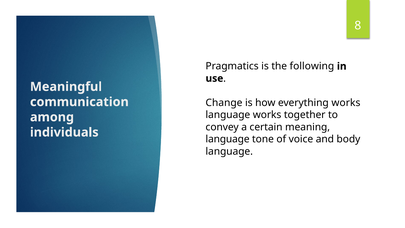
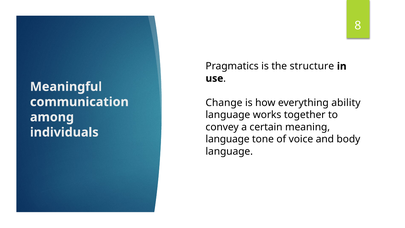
following: following -> structure (312, 66)
everything works: works -> ability (346, 103)
